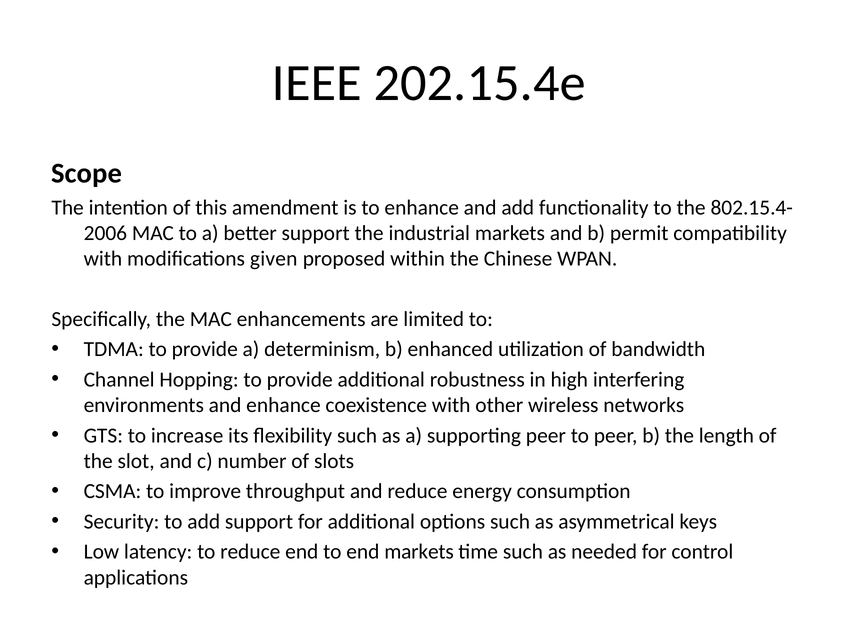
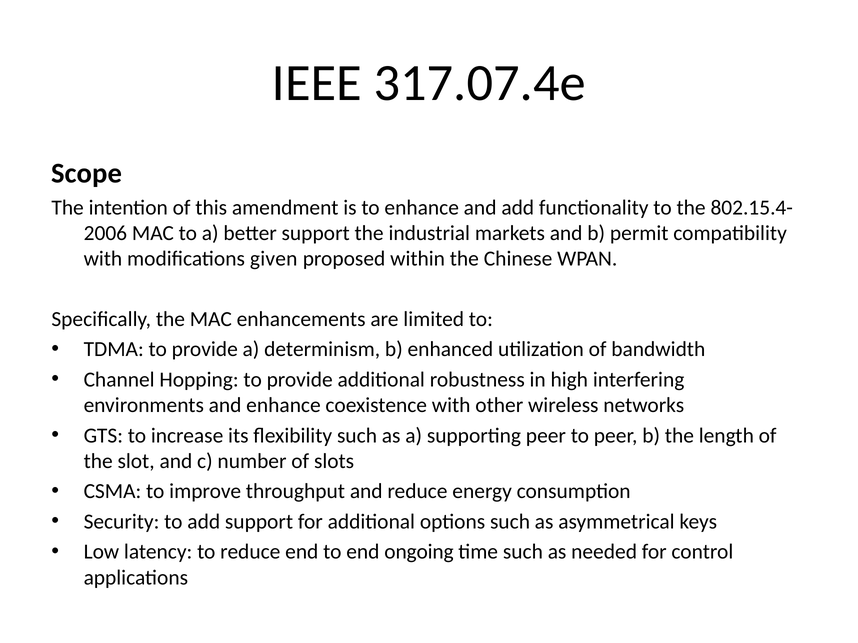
202.15.4e: 202.15.4e -> 317.07.4e (480, 83)
end markets: markets -> ongoing (419, 552)
